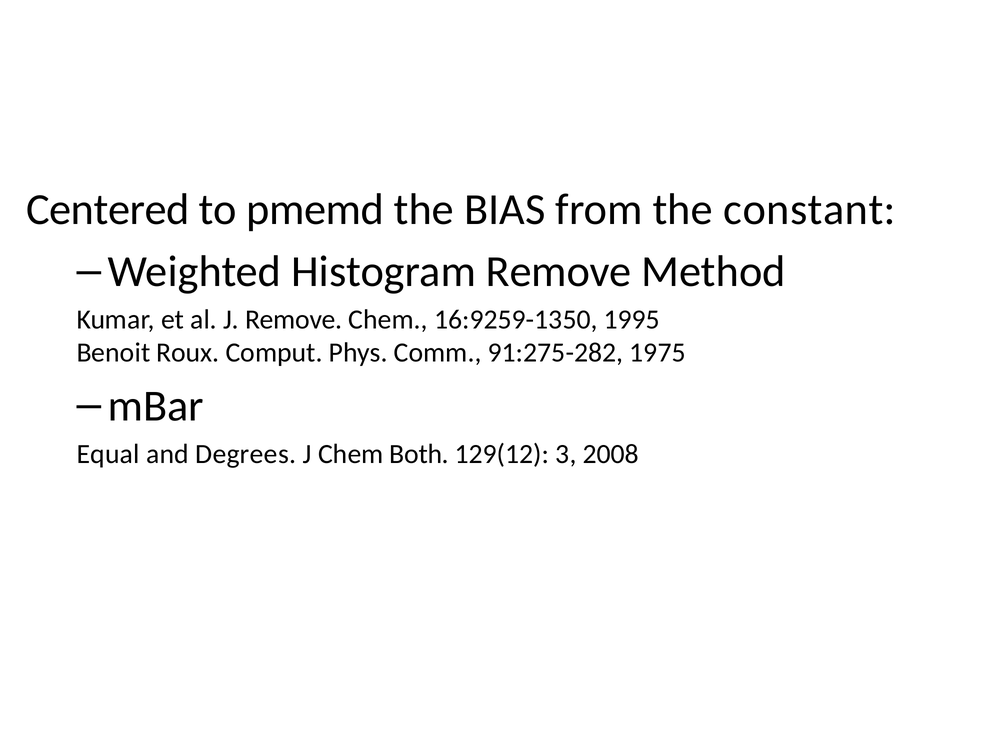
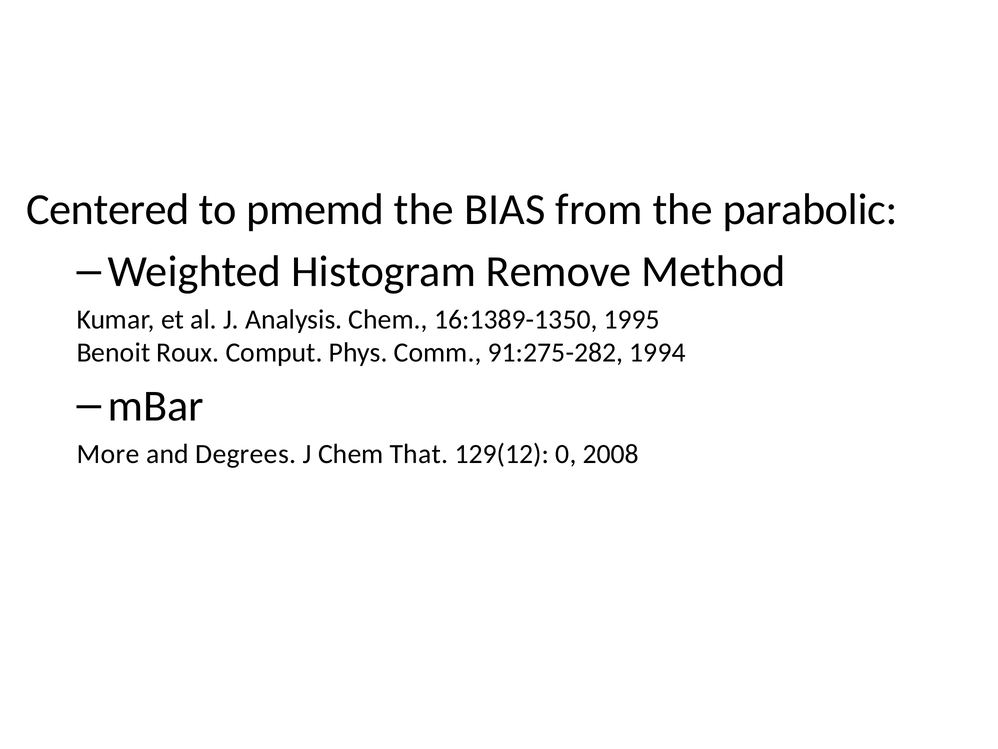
constant: constant -> parabolic (810, 209)
J Remove: Remove -> Analysis (294, 319)
16:9259-1350: 16:9259-1350 -> 16:1389-1350 (516, 319)
1975: 1975 -> 1994 (658, 353)
Equal: Equal -> More (108, 454)
Both: Both -> That (419, 454)
3: 3 -> 0 (566, 454)
